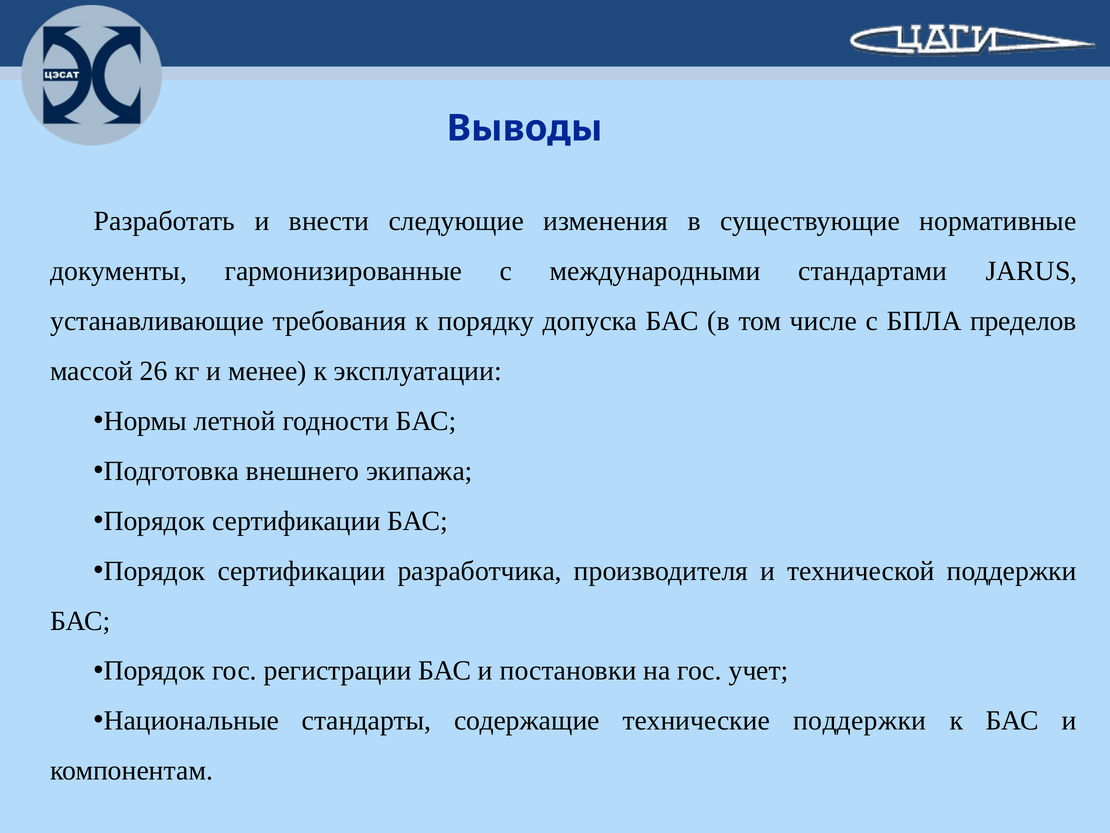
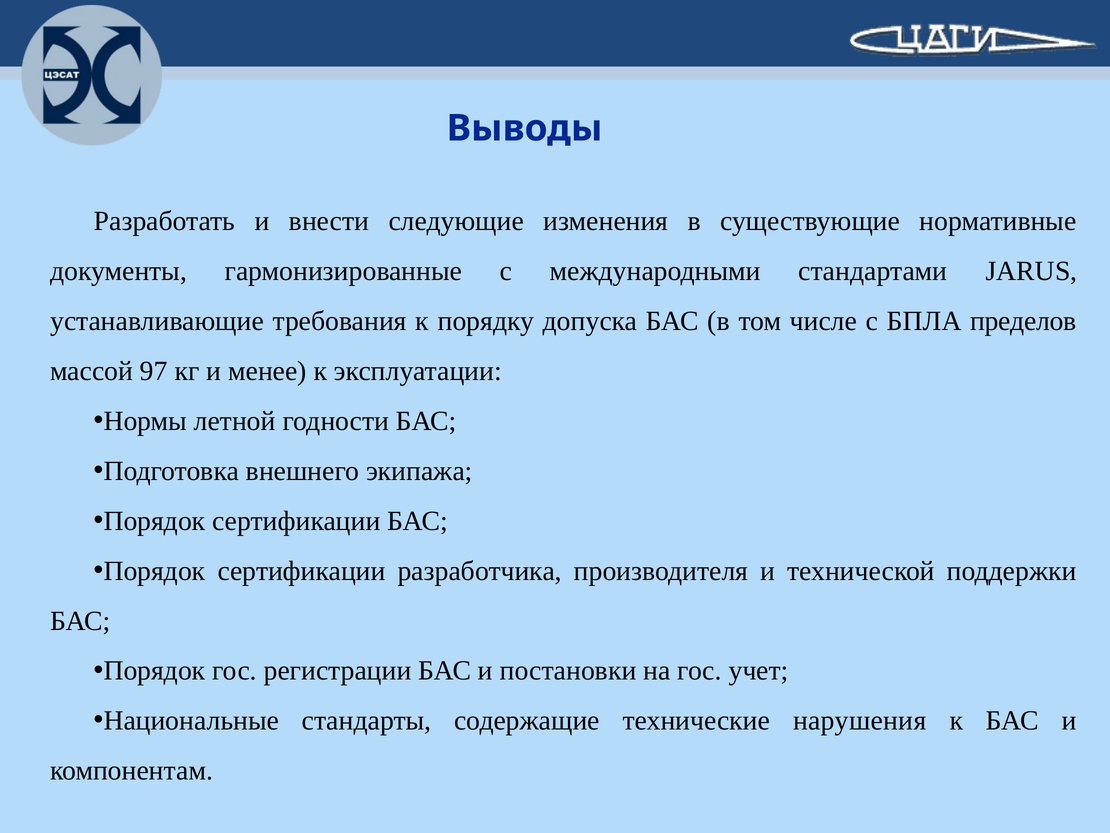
26: 26 -> 97 (154, 371)
технические поддержки: поддержки -> нарушения (860, 720)
